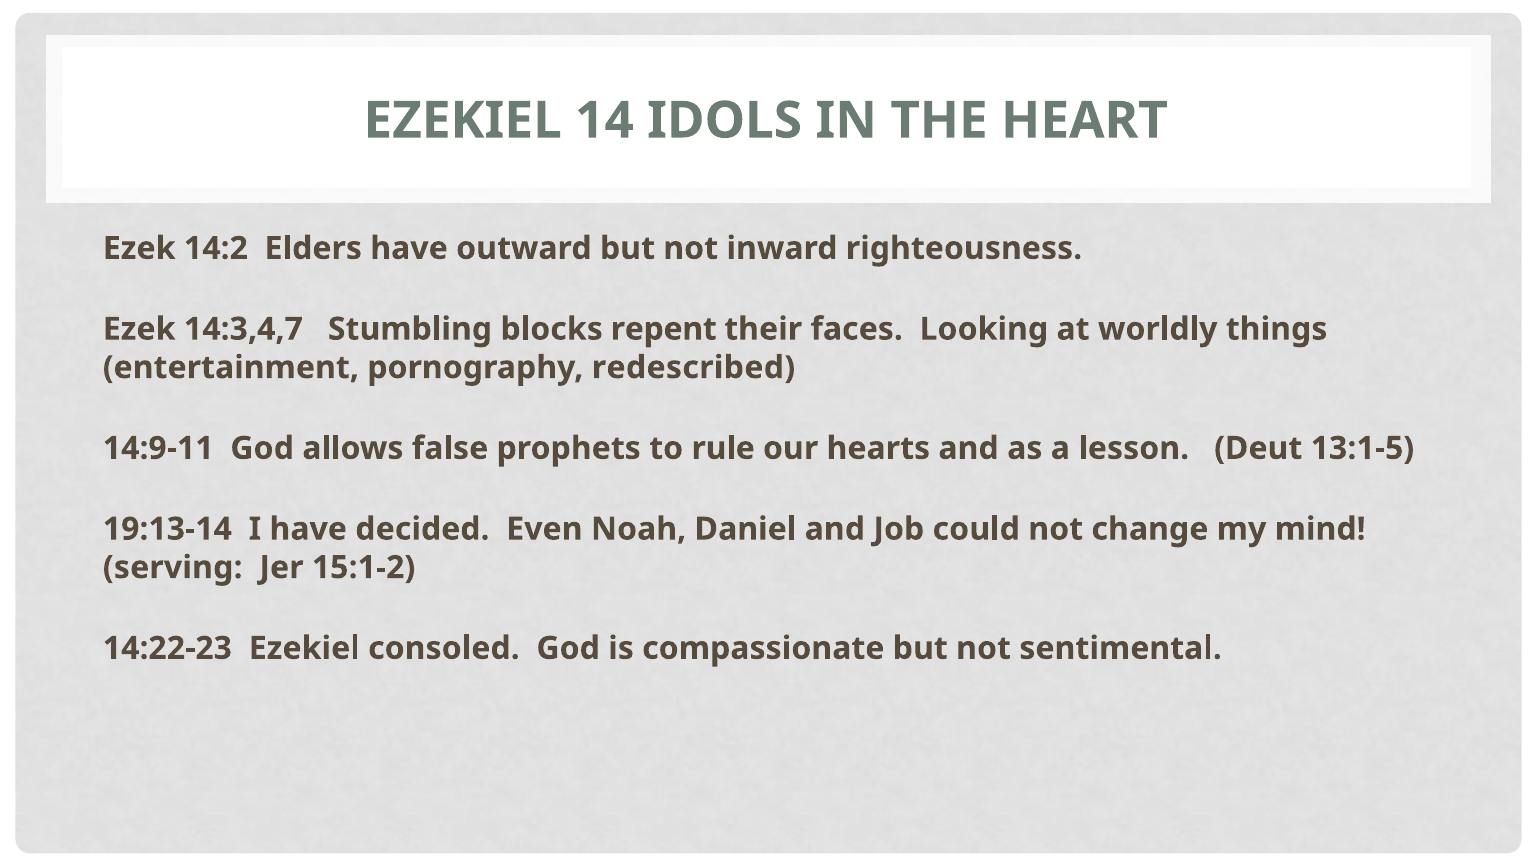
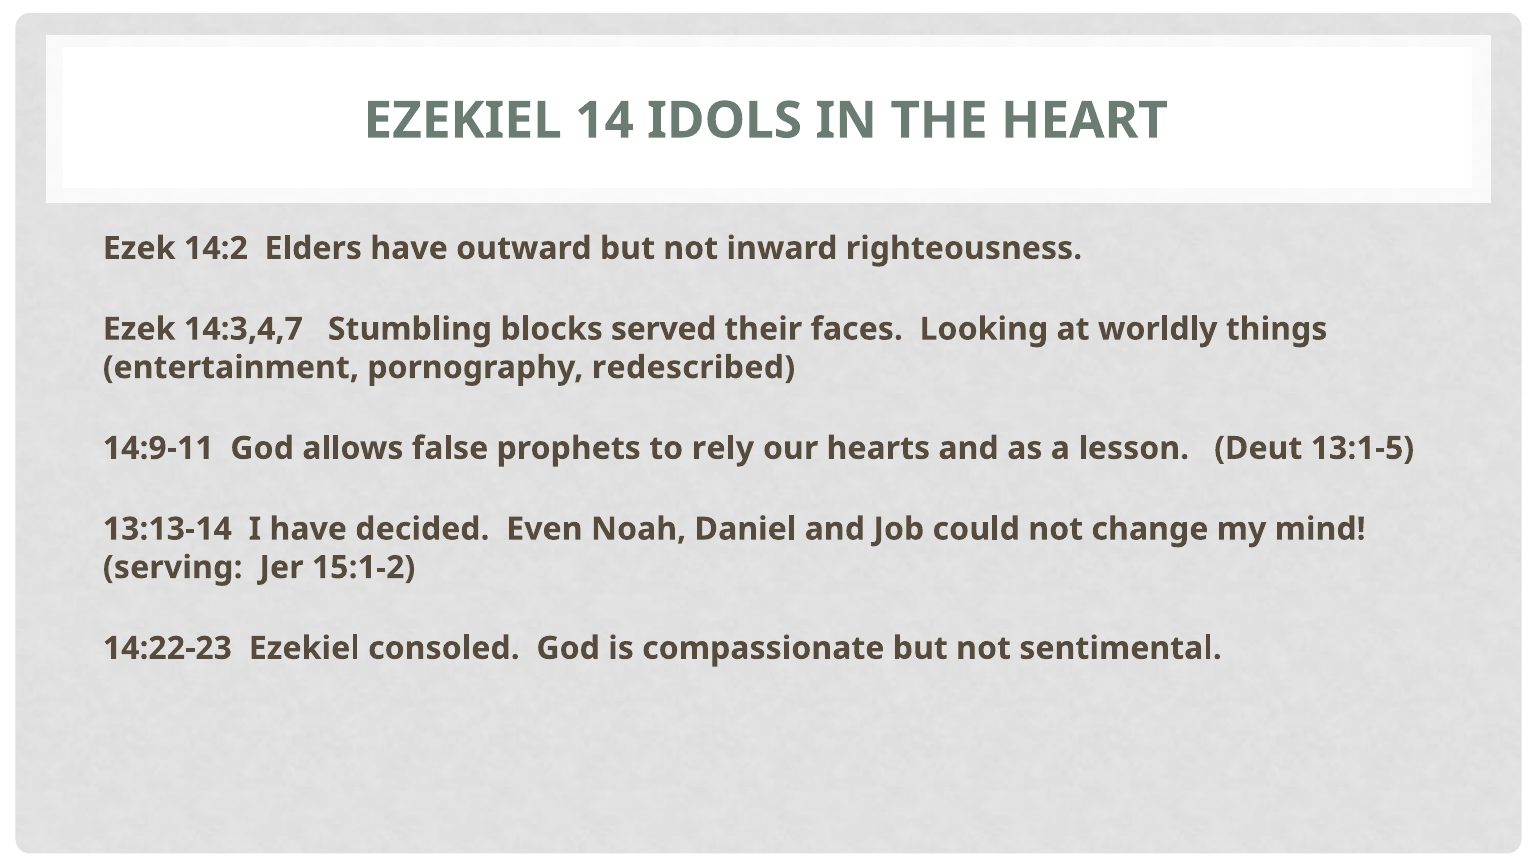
repent: repent -> served (664, 329)
rule: rule -> rely (723, 448)
19:13-14: 19:13-14 -> 13:13-14 (167, 529)
